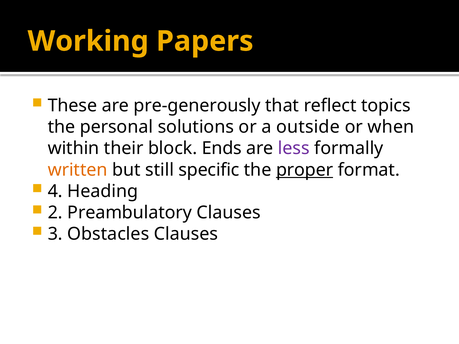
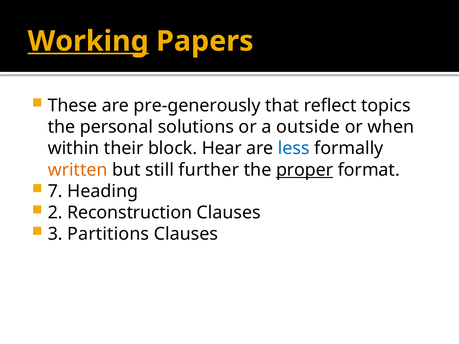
Working underline: none -> present (88, 41)
Ends: Ends -> Hear (222, 149)
less colour: purple -> blue (294, 149)
specific: specific -> further (209, 170)
4: 4 -> 7 (55, 191)
Preambulatory: Preambulatory -> Reconstruction (130, 213)
Obstacles: Obstacles -> Partitions (108, 234)
